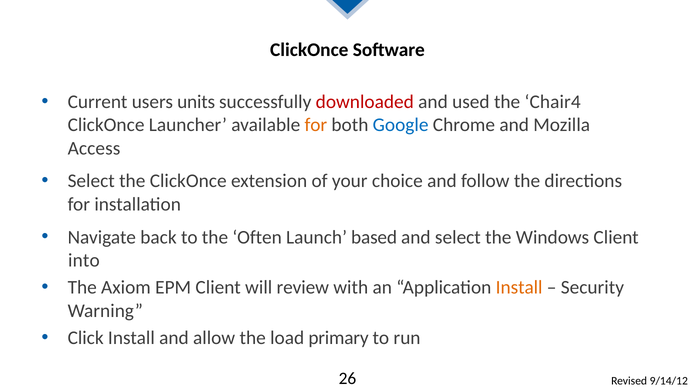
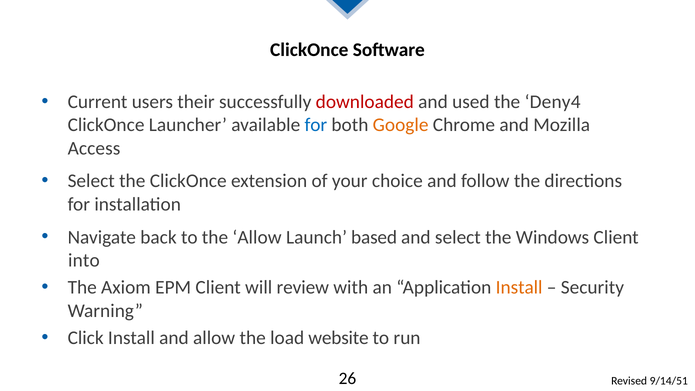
units: units -> their (196, 102)
Chair4: Chair4 -> Deny4 (553, 102)
for colour: orange -> blue (316, 125)
Google colour: blue -> orange (401, 125)
the Often: Often -> Allow (257, 237)
primary: primary -> website (339, 338)
9/14/12: 9/14/12 -> 9/14/51 (669, 381)
